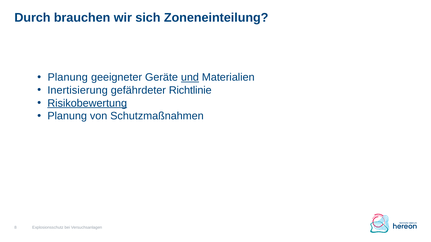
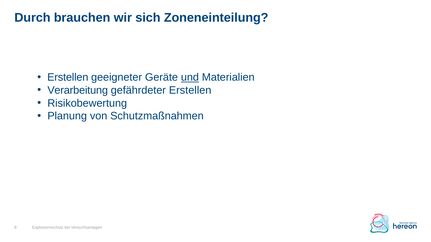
Planung: Planung -> Erstellen (68, 78)
Inertisierung: Inertisierung -> Verarbeitung (78, 90)
gefährdeter Richtlinie: Richtlinie -> Erstellen (190, 90)
Risikobewertung underline: present -> none (87, 103)
